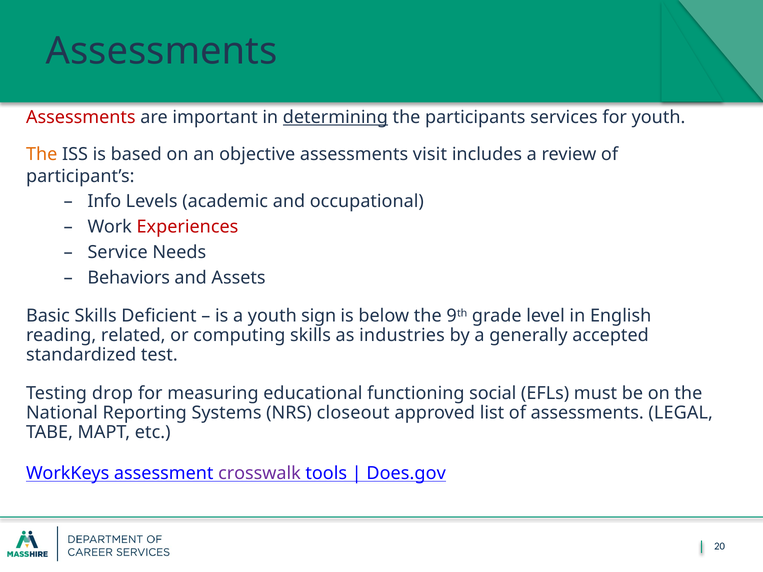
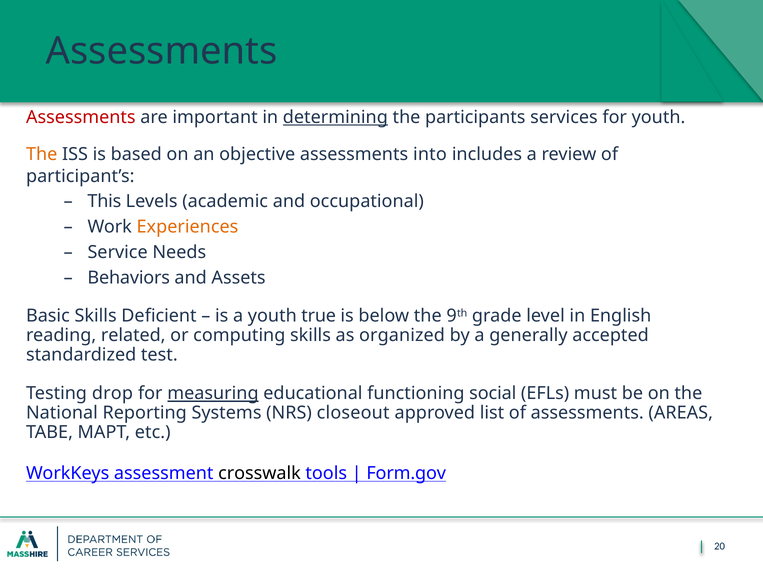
visit: visit -> into (430, 155)
Info: Info -> This (104, 202)
Experiences colour: red -> orange (187, 227)
sign: sign -> true (319, 316)
industries: industries -> organized (402, 336)
measuring underline: none -> present (213, 394)
LEGAL: LEGAL -> AREAS (681, 413)
crosswalk colour: purple -> black (259, 473)
Does.gov: Does.gov -> Form.gov (406, 473)
